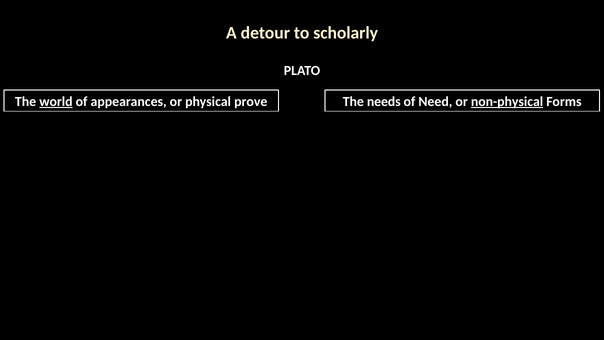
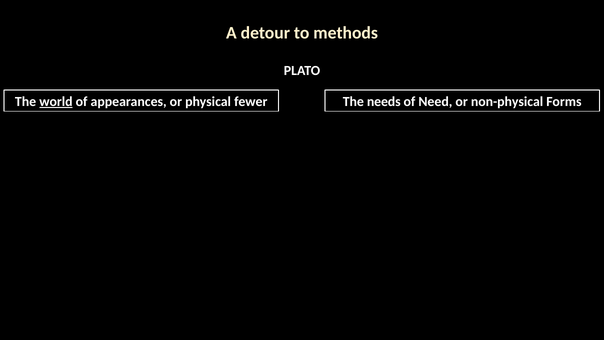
scholarly: scholarly -> methods (346, 33)
prove: prove -> fewer (251, 102)
non-physical underline: present -> none (507, 102)
